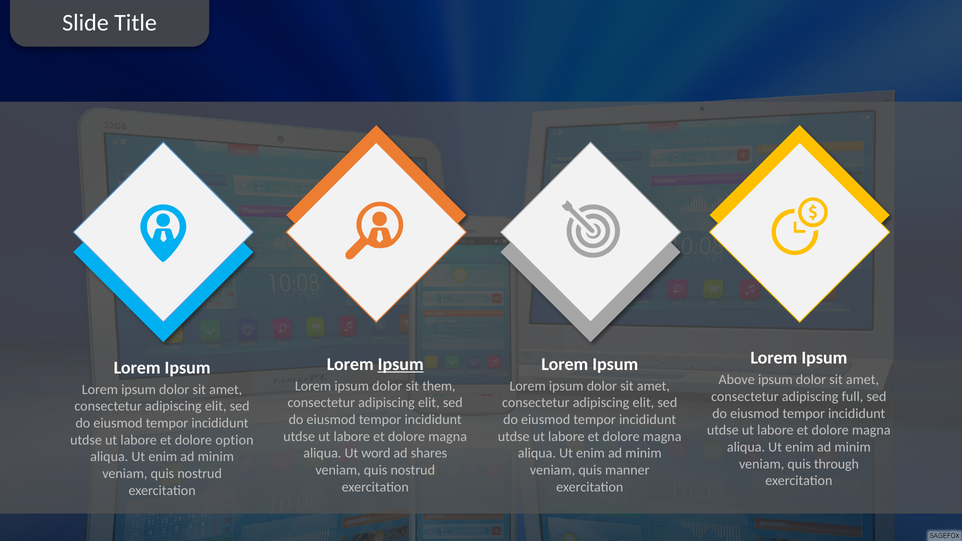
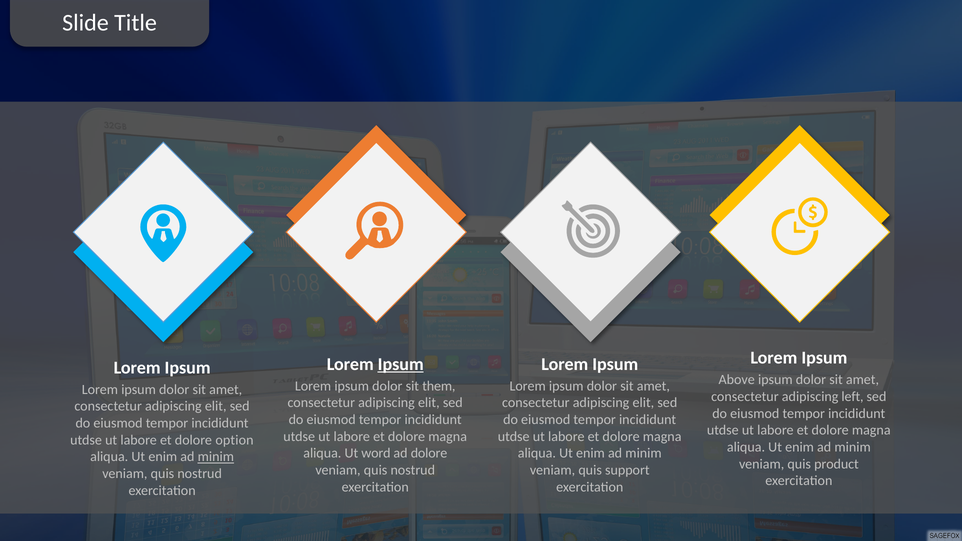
full: full -> left (853, 397)
ad shares: shares -> dolore (429, 453)
minim underline: none -> present (216, 457)
through: through -> product (836, 464)
manner: manner -> support (627, 470)
